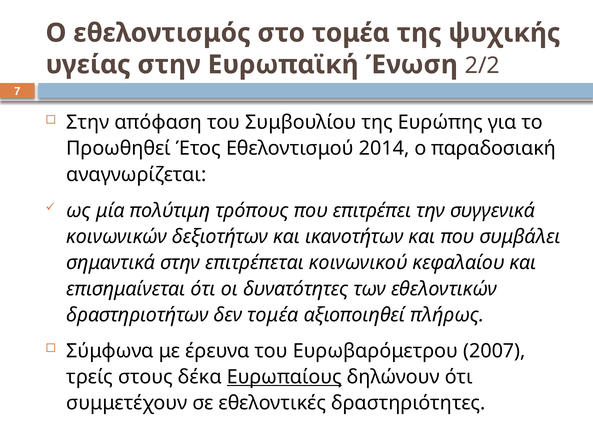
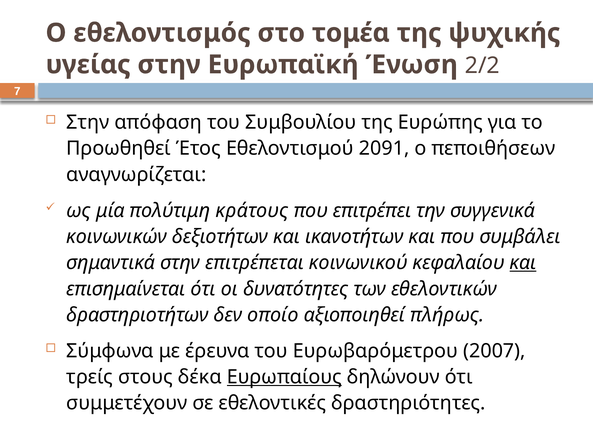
2014: 2014 -> 2091 (384, 148)
παραδοσιακή: παραδοσιακή -> πεποιθήσεων (493, 148)
τρόπους: τρόπους -> κράτους (252, 210)
και underline: none -> present (523, 263)
δεν τομέα: τομέα -> οποίο (273, 315)
